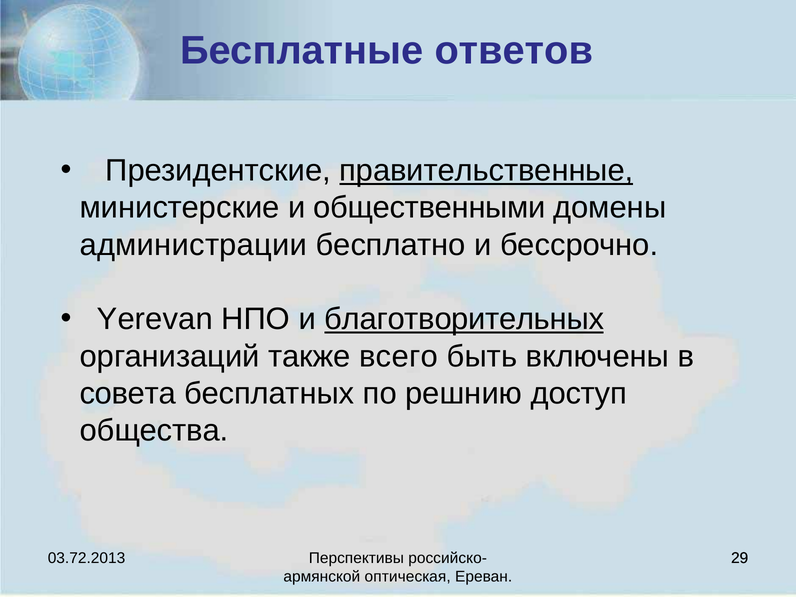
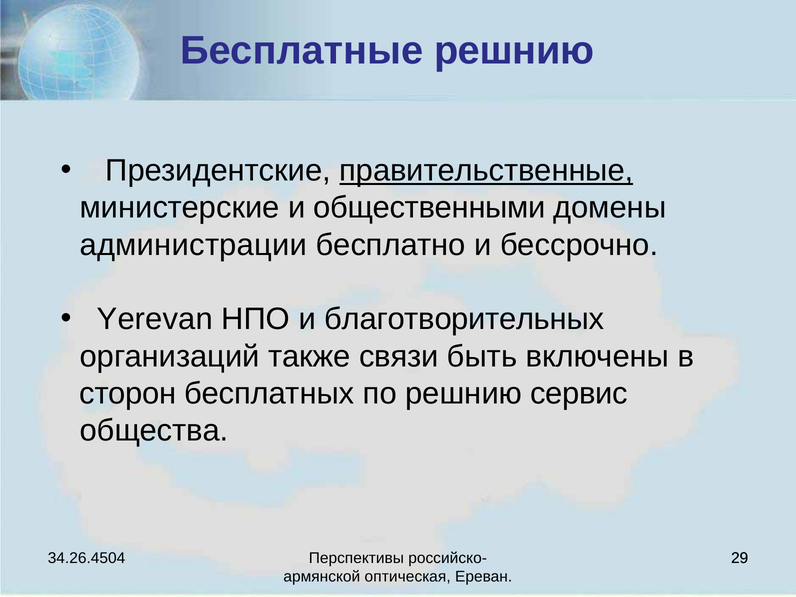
Бесплатные ответов: ответов -> решнию (514, 50)
благотворительных underline: present -> none (464, 319)
всего: всего -> связи (399, 356)
совета: совета -> сторон (128, 394)
доступ: доступ -> сервис (579, 394)
03.72.2013: 03.72.2013 -> 34.26.4504 (86, 558)
